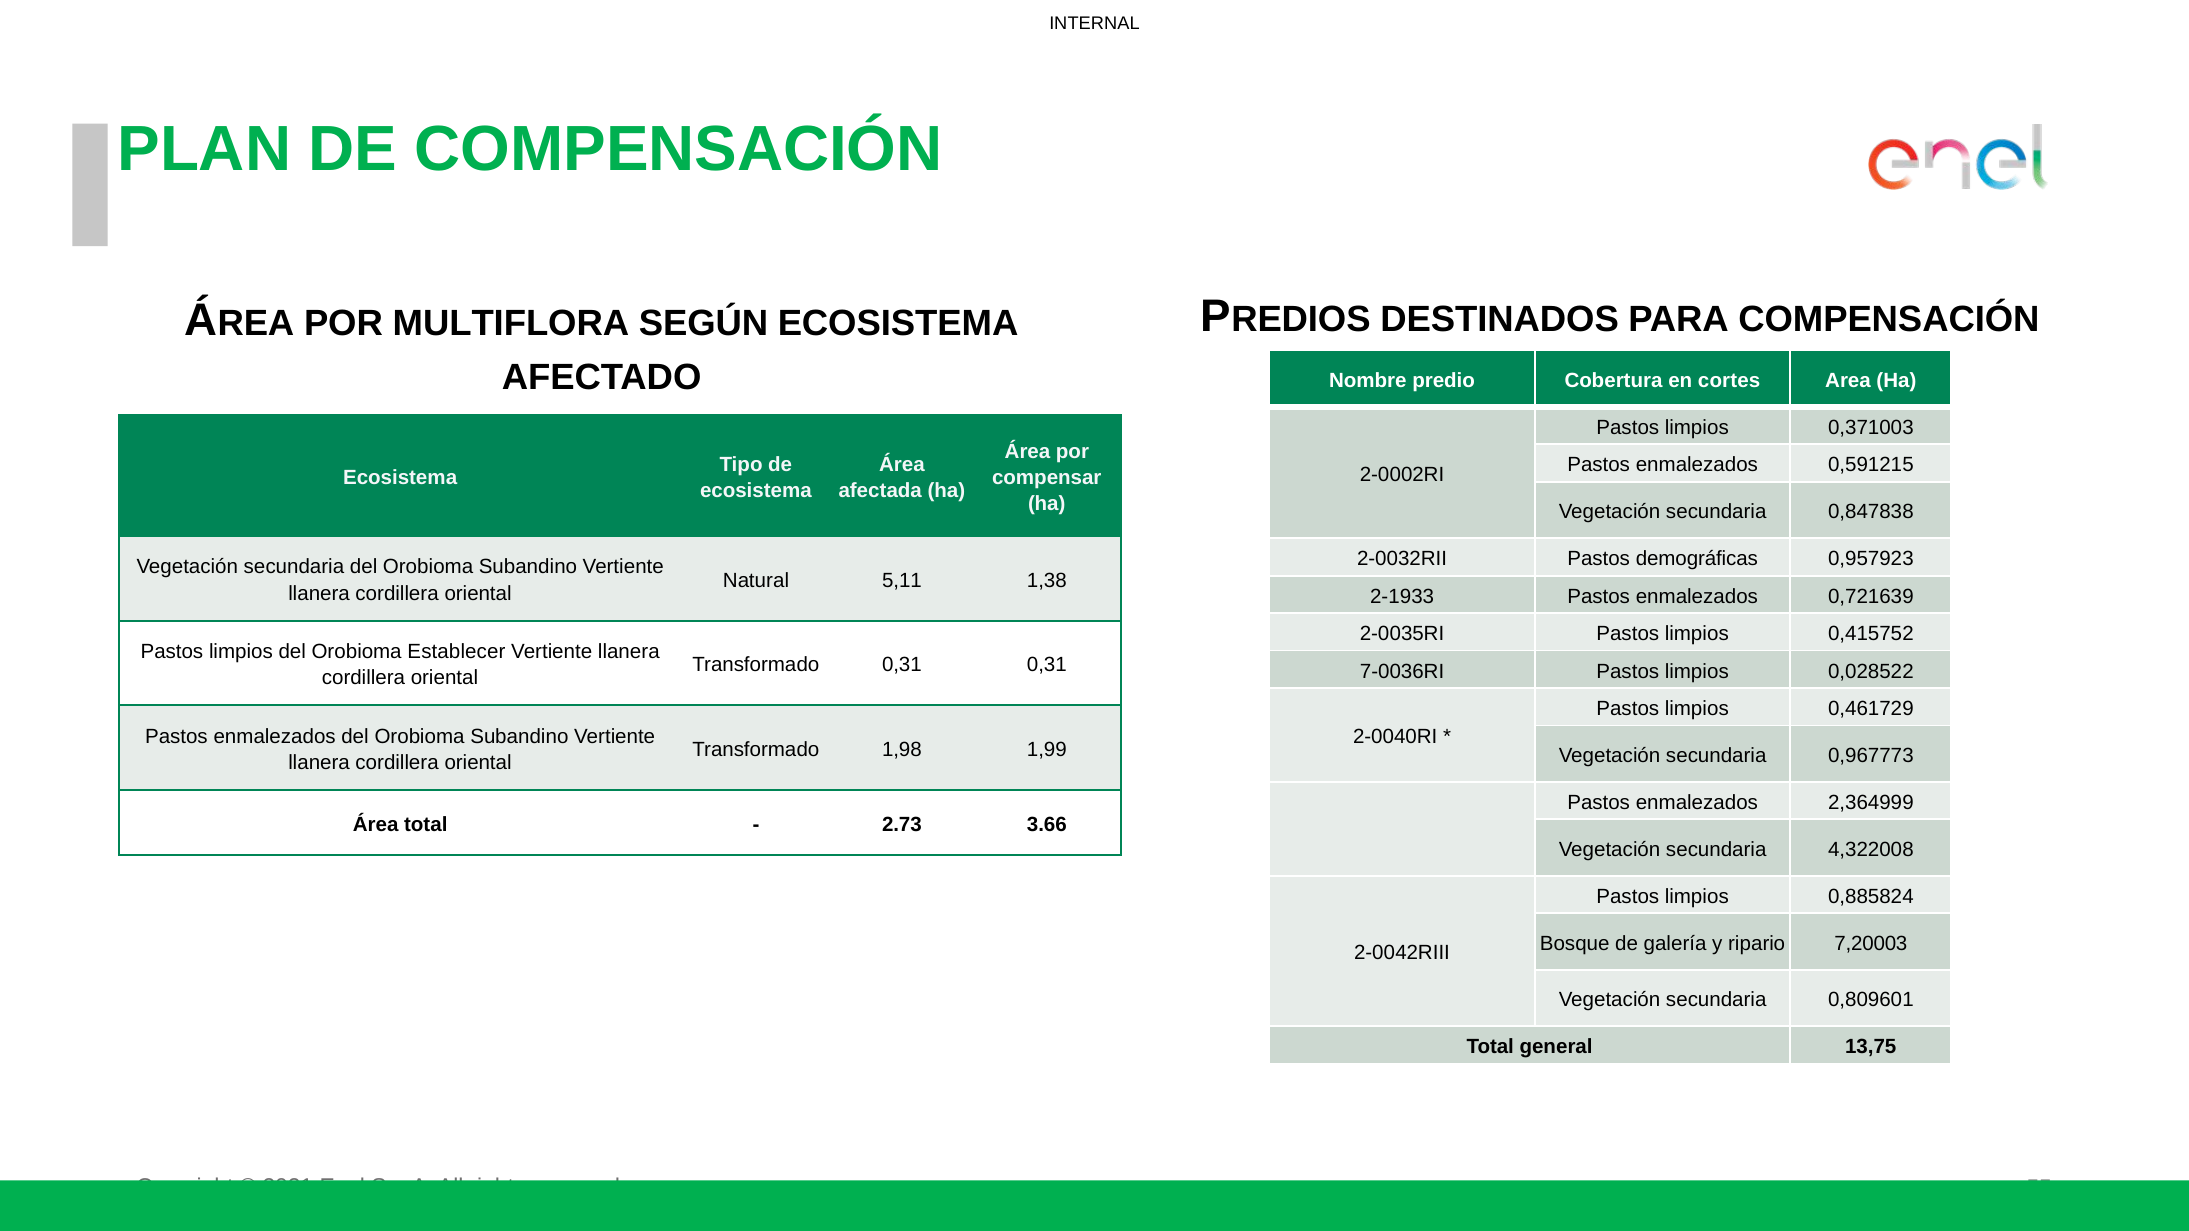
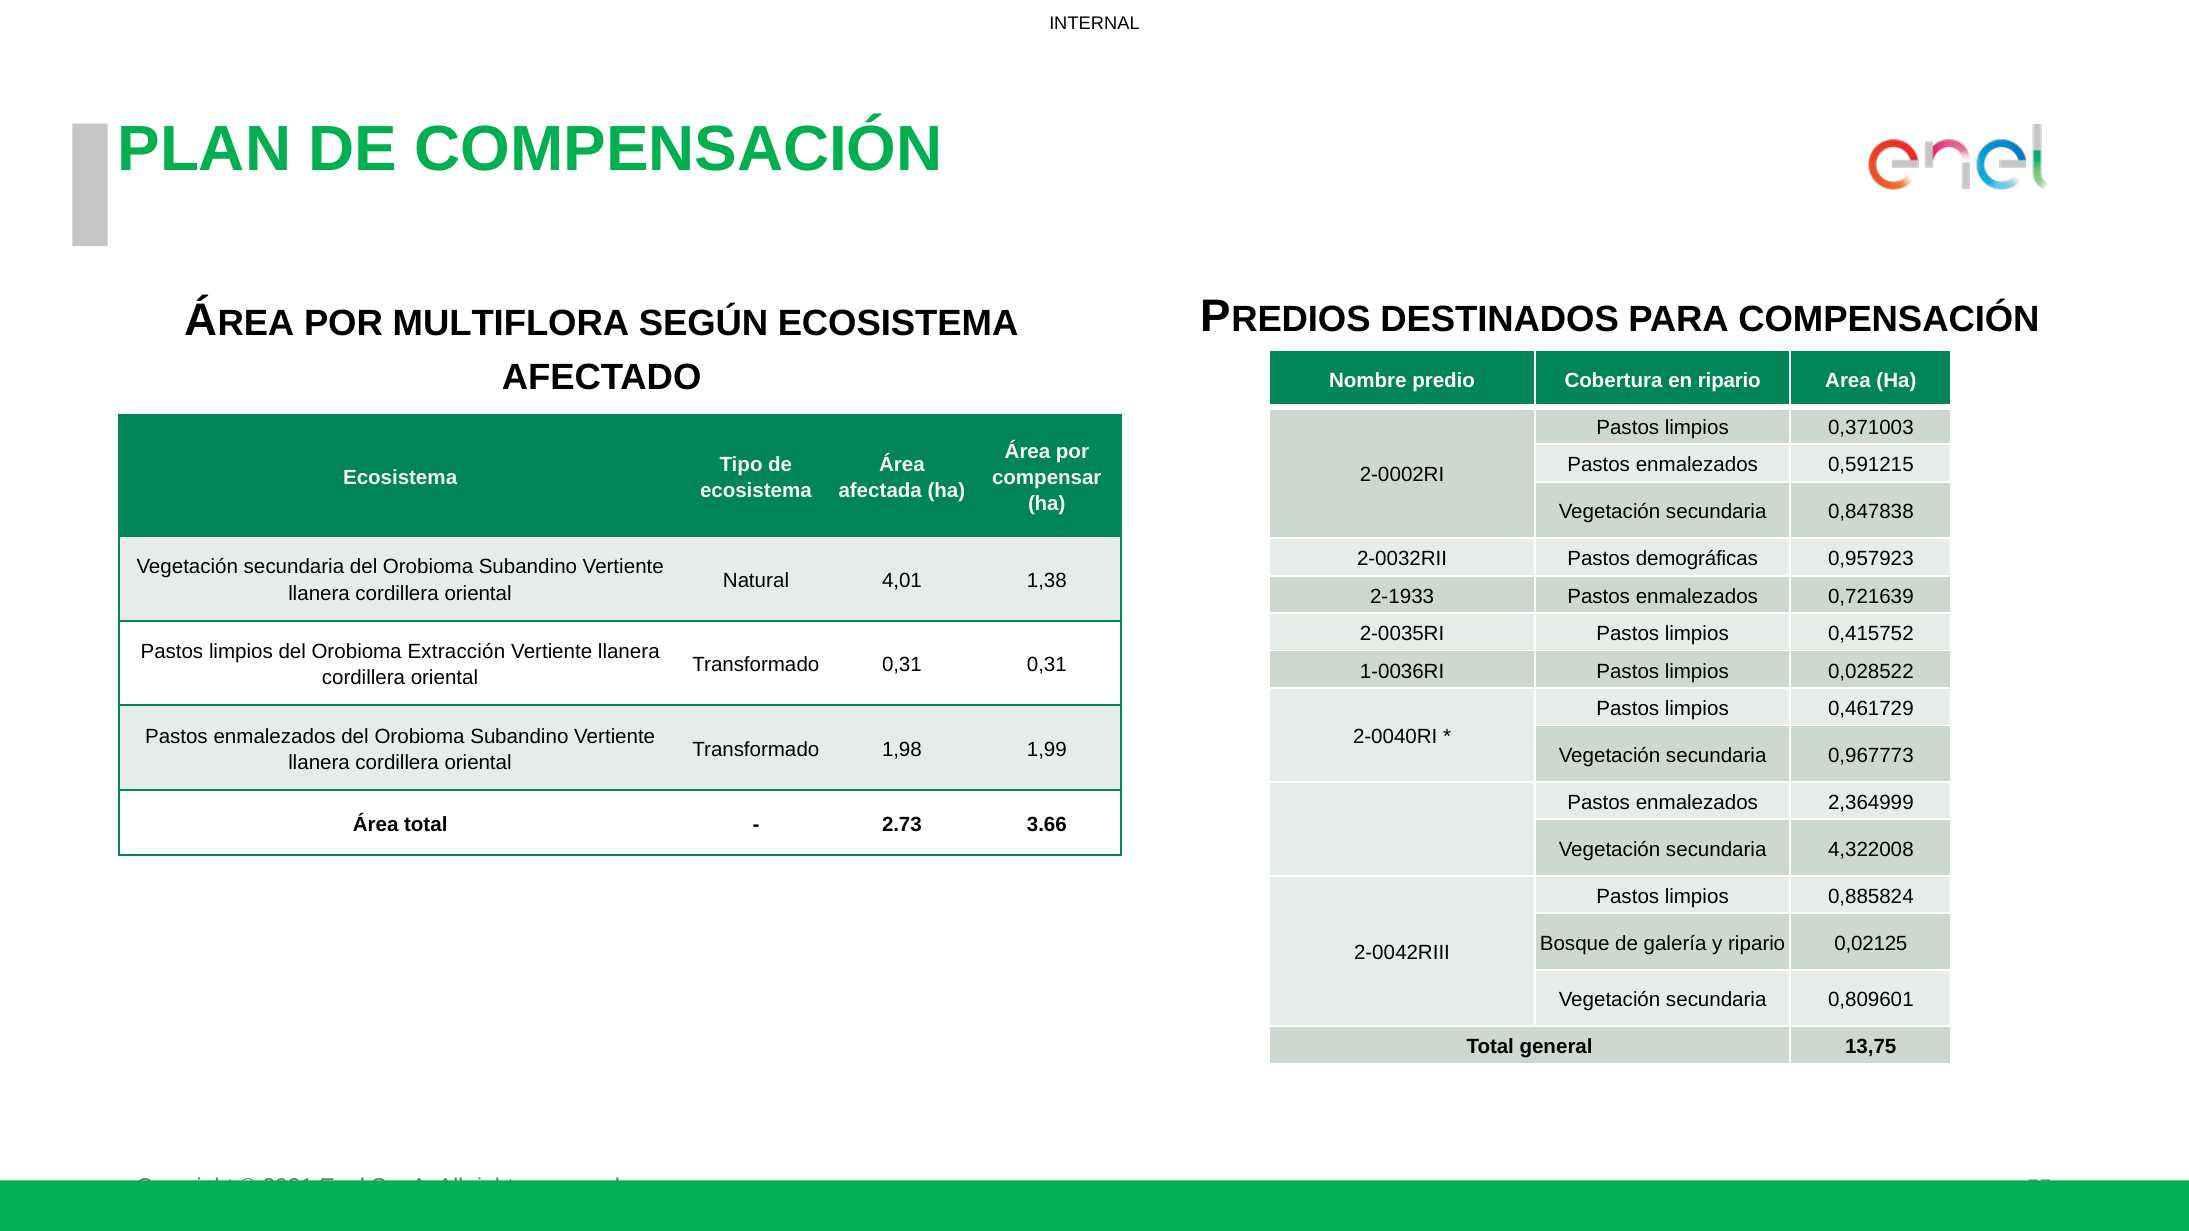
en cortes: cortes -> ripario (1729, 381)
5,11: 5,11 -> 4,01 (902, 581)
Establecer: Establecer -> Extracción (456, 652)
7-0036RI: 7-0036RI -> 1-0036RI (1402, 671)
7,20003: 7,20003 -> 0,02125 (1871, 944)
